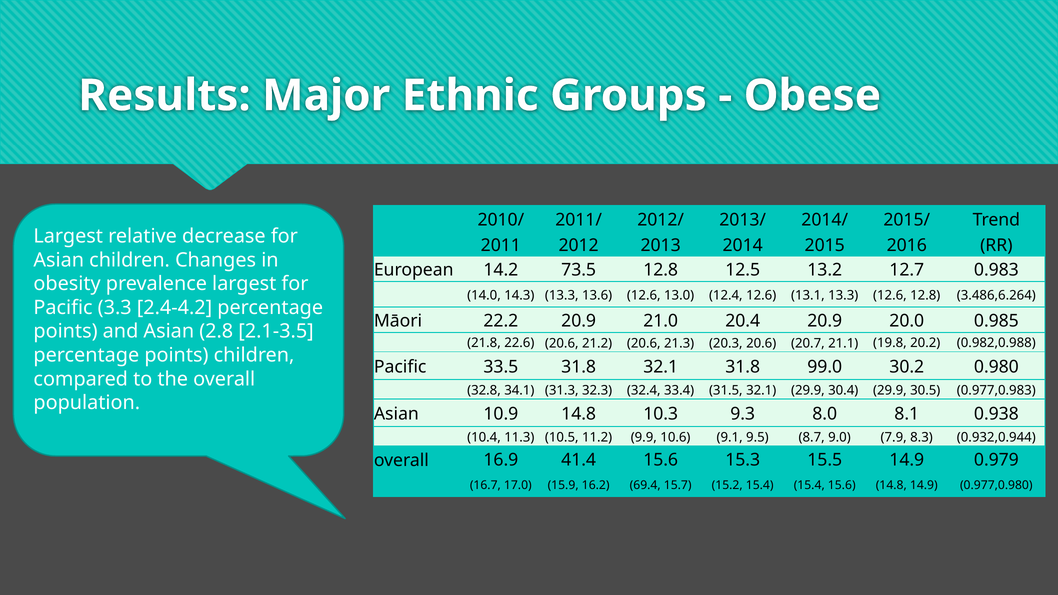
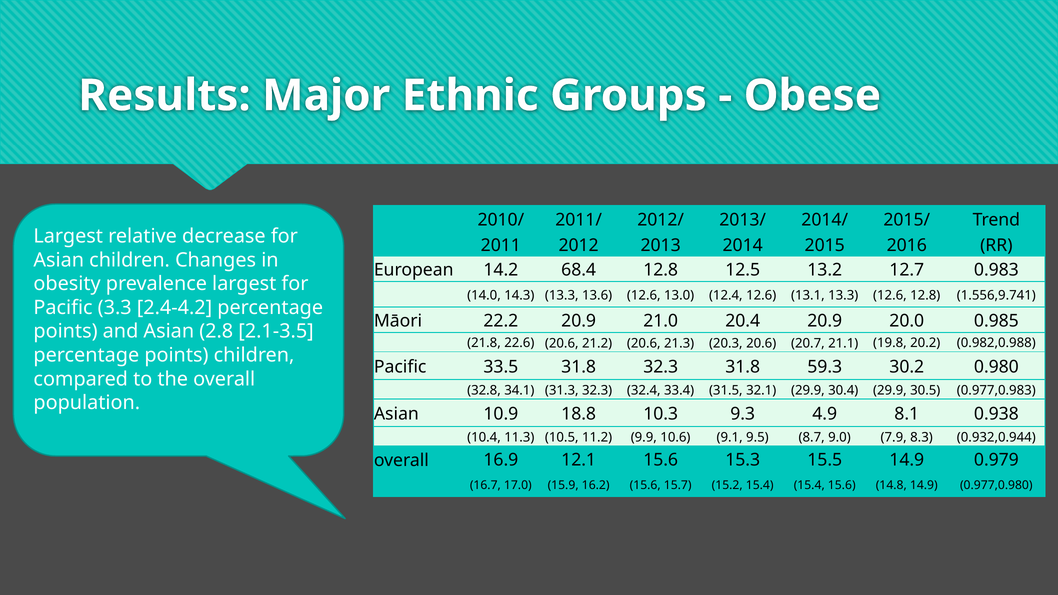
73.5: 73.5 -> 68.4 (579, 270)
3.486,6.264: 3.486,6.264 -> 1.556,9.741 (996, 295)
31.8 32.1: 32.1 -> 32.3 (661, 367)
99.0: 99.0 -> 59.3 (825, 367)
10.9 14.8: 14.8 -> 18.8 (579, 414)
8.0: 8.0 -> 4.9 (825, 414)
41.4: 41.4 -> 12.1 (579, 460)
16.2 69.4: 69.4 -> 15.6 (645, 485)
